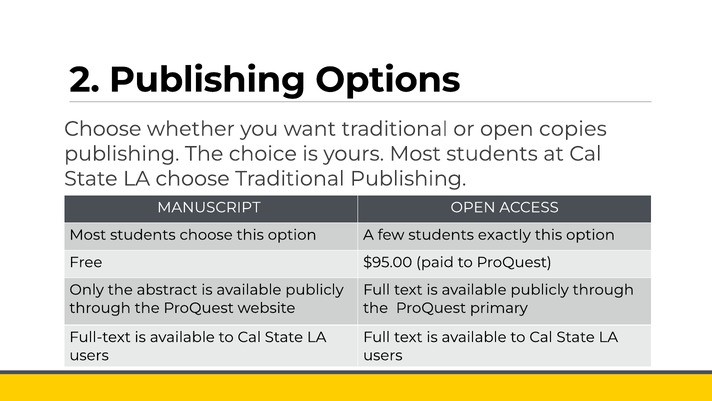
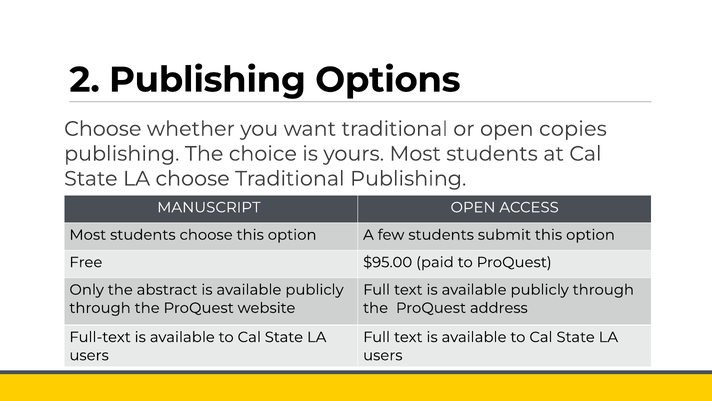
exactly: exactly -> submit (504, 235)
primary: primary -> address (499, 308)
